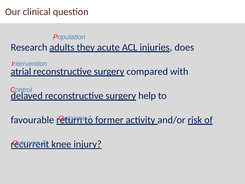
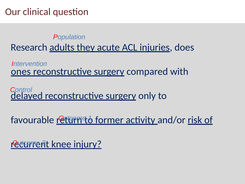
atrial: atrial -> ones (21, 71)
help: help -> only (147, 96)
